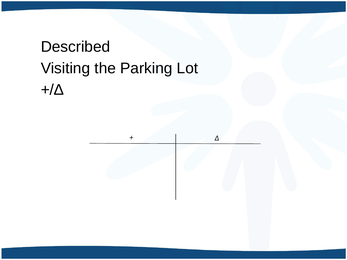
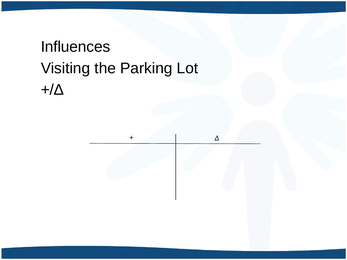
Described: Described -> Influences (76, 47)
